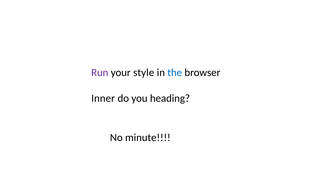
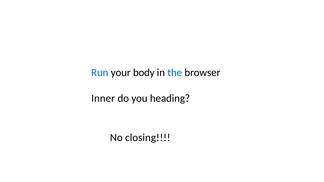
Run colour: purple -> blue (100, 73)
style: style -> body (144, 73)
minute: minute -> closing (148, 138)
